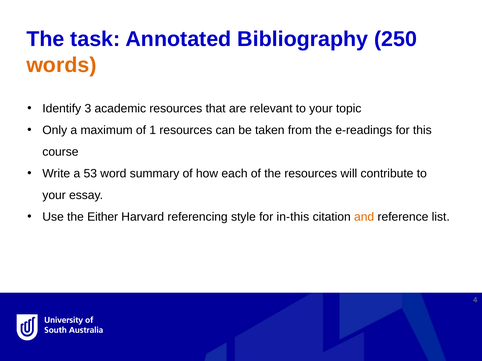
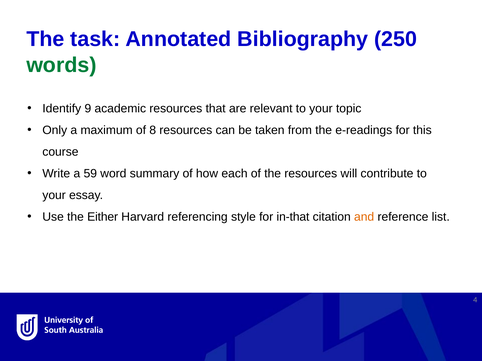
words colour: orange -> green (61, 65)
3: 3 -> 9 (88, 109)
1: 1 -> 8 (153, 130)
53: 53 -> 59 (90, 174)
in-this: in-this -> in-that (293, 217)
